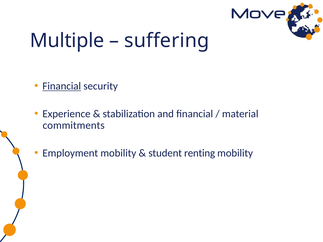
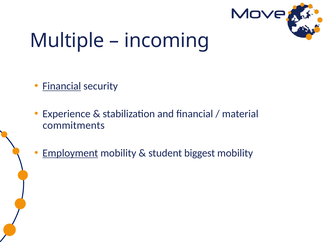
suffering: suffering -> incoming (167, 41)
Employment underline: none -> present (70, 153)
renting: renting -> biggest (200, 153)
